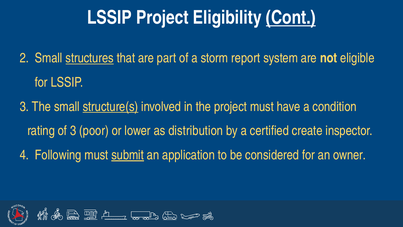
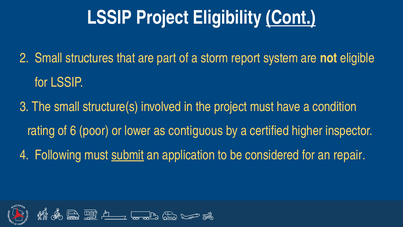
structures underline: present -> none (90, 58)
structure(s underline: present -> none (110, 106)
of 3: 3 -> 6 (73, 131)
distribution: distribution -> contiguous (196, 131)
create: create -> higher (307, 131)
owner: owner -> repair (349, 155)
